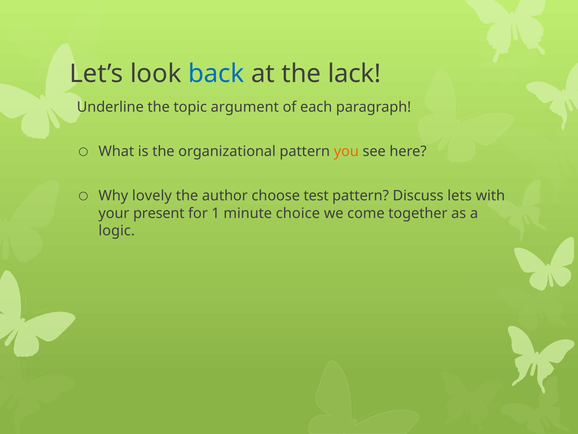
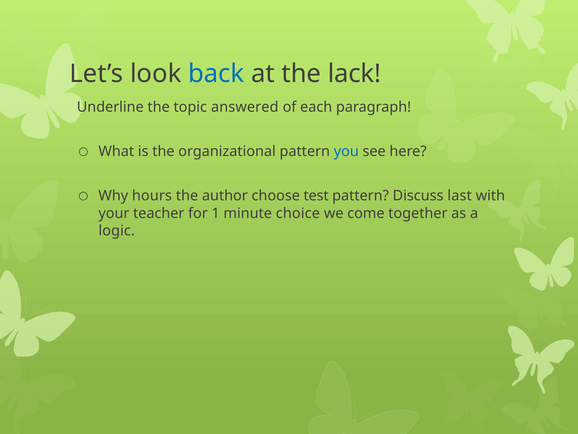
argument: argument -> answered (245, 107)
you colour: orange -> blue (346, 151)
lovely: lovely -> hours (152, 196)
lets: lets -> last (460, 196)
present: present -> teacher (159, 213)
